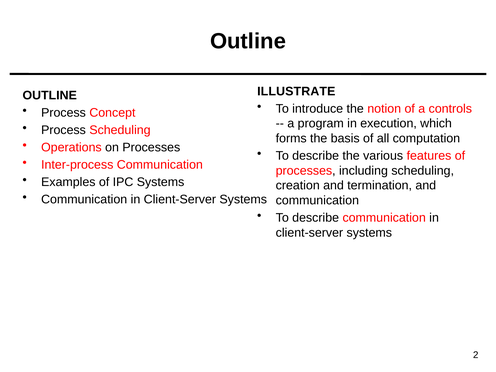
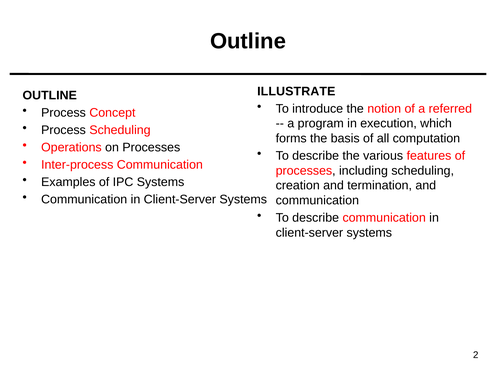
controls: controls -> referred (450, 109)
